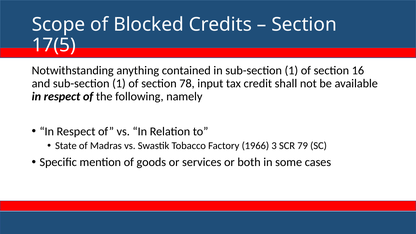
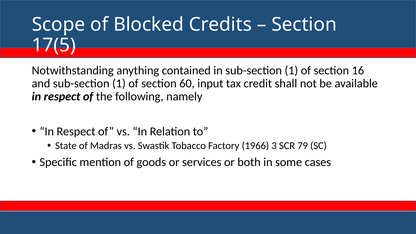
78: 78 -> 60 (187, 83)
